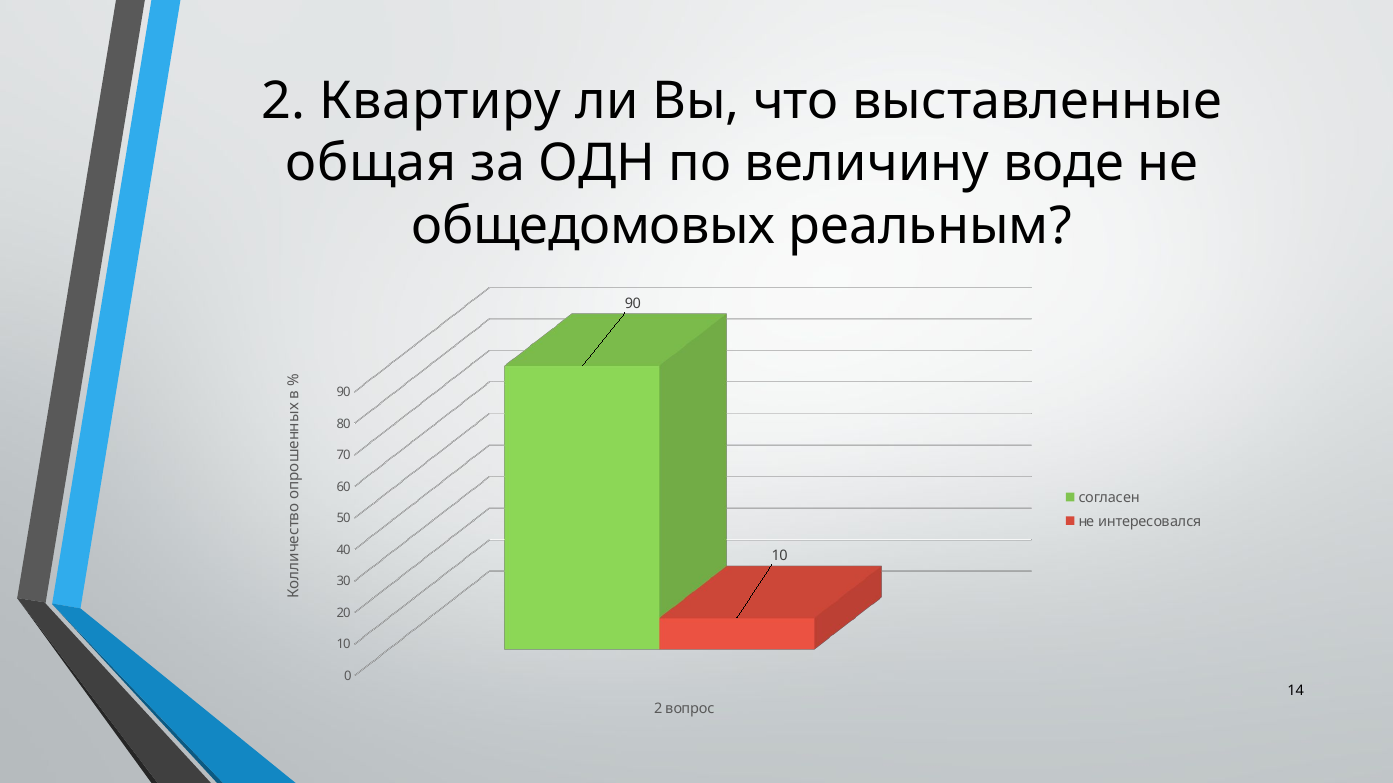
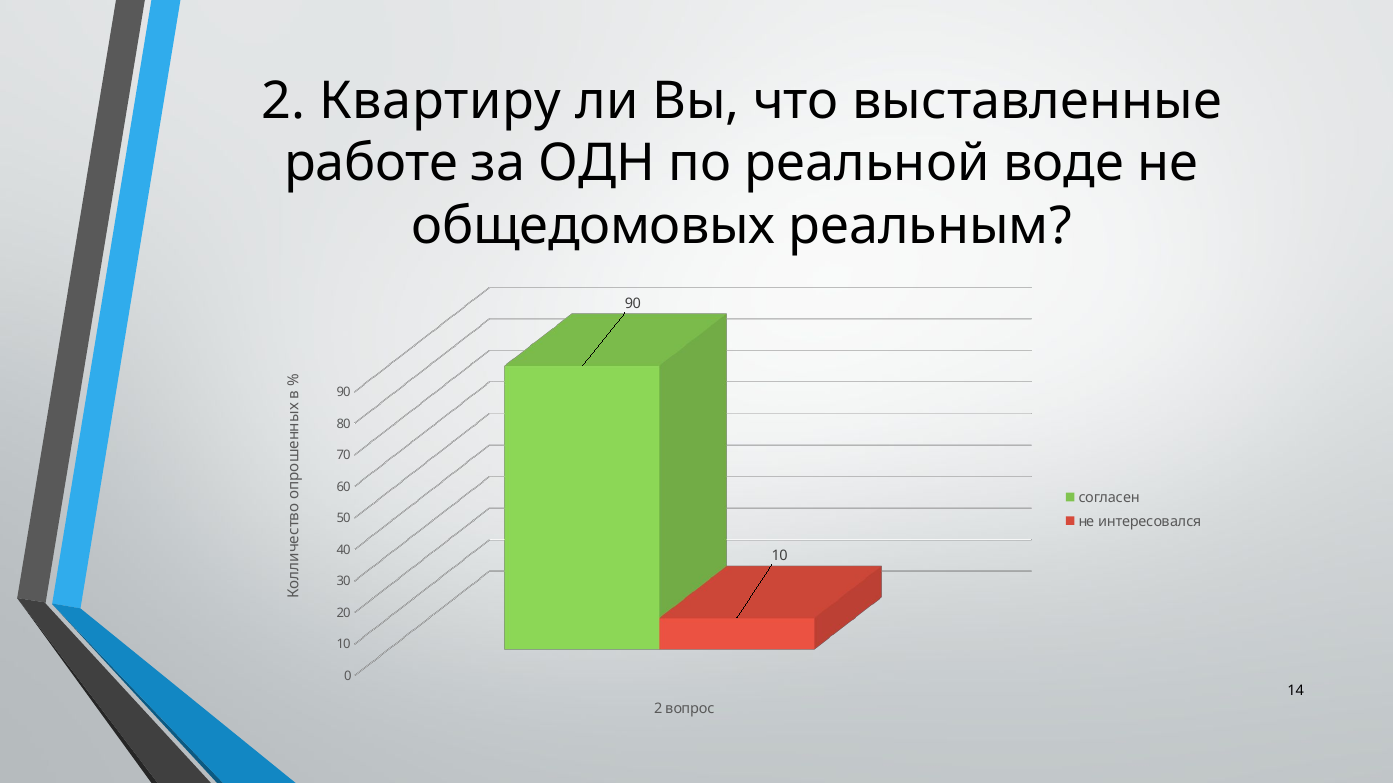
общая: общая -> работе (372, 164)
величину: величину -> реальной (867, 164)
